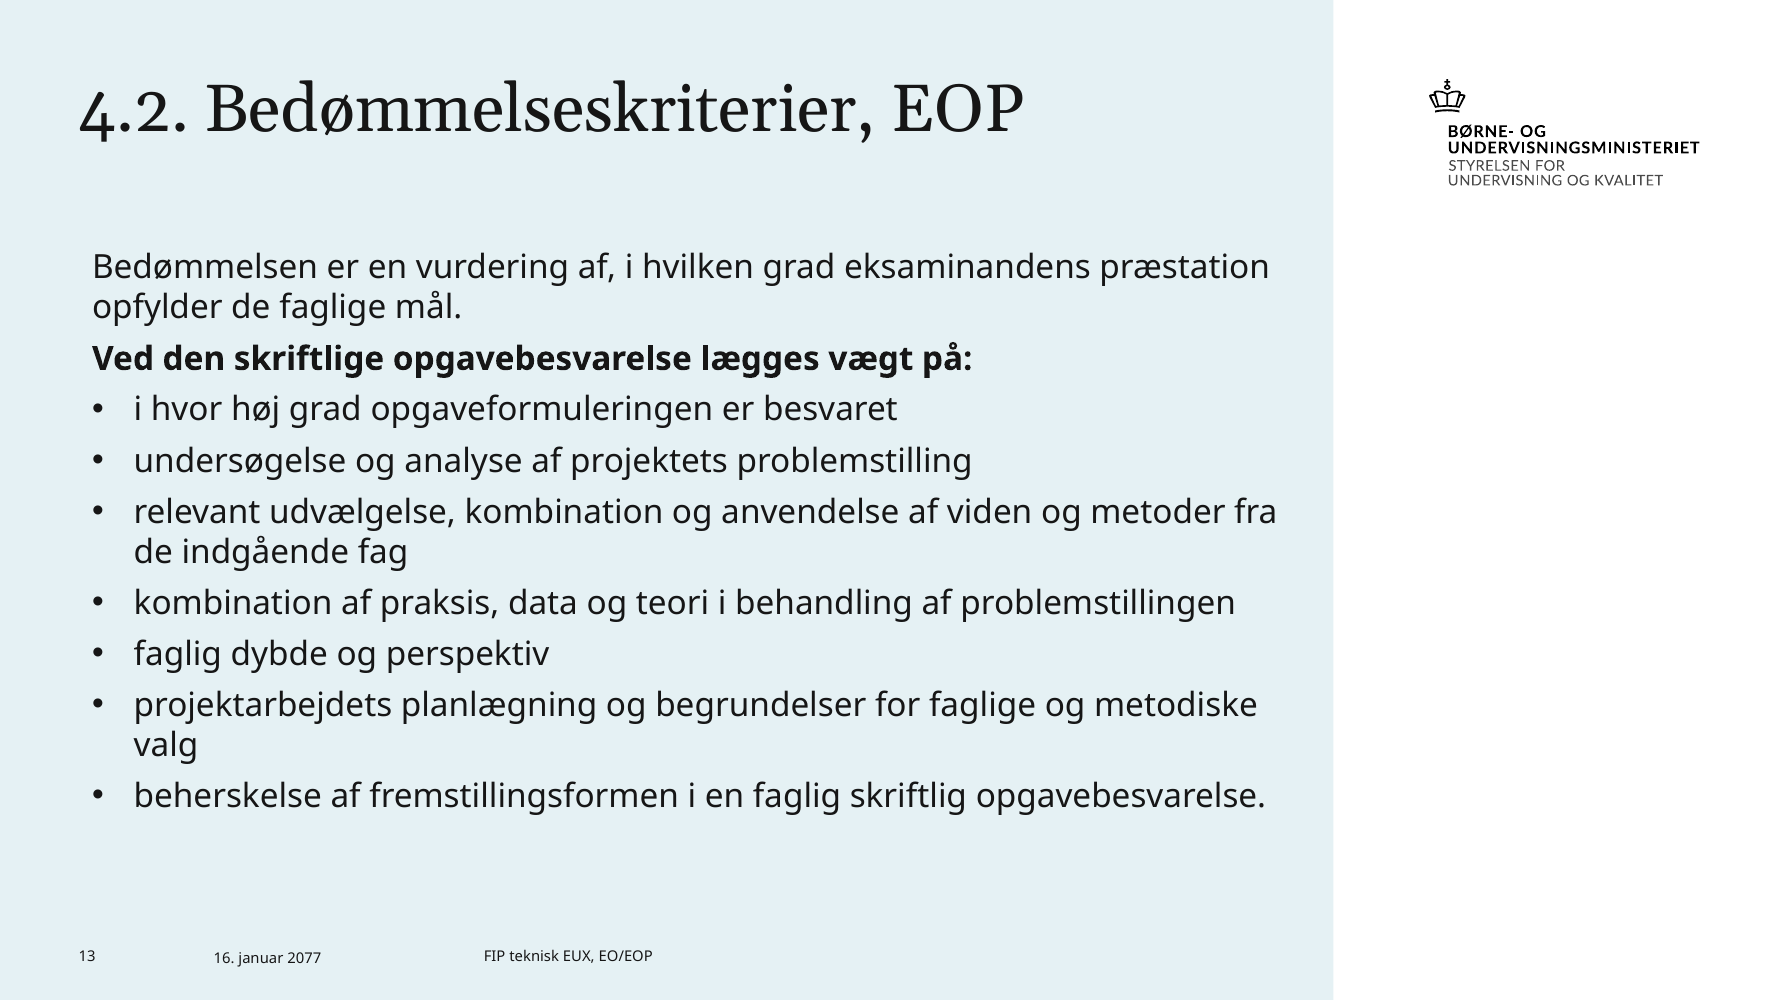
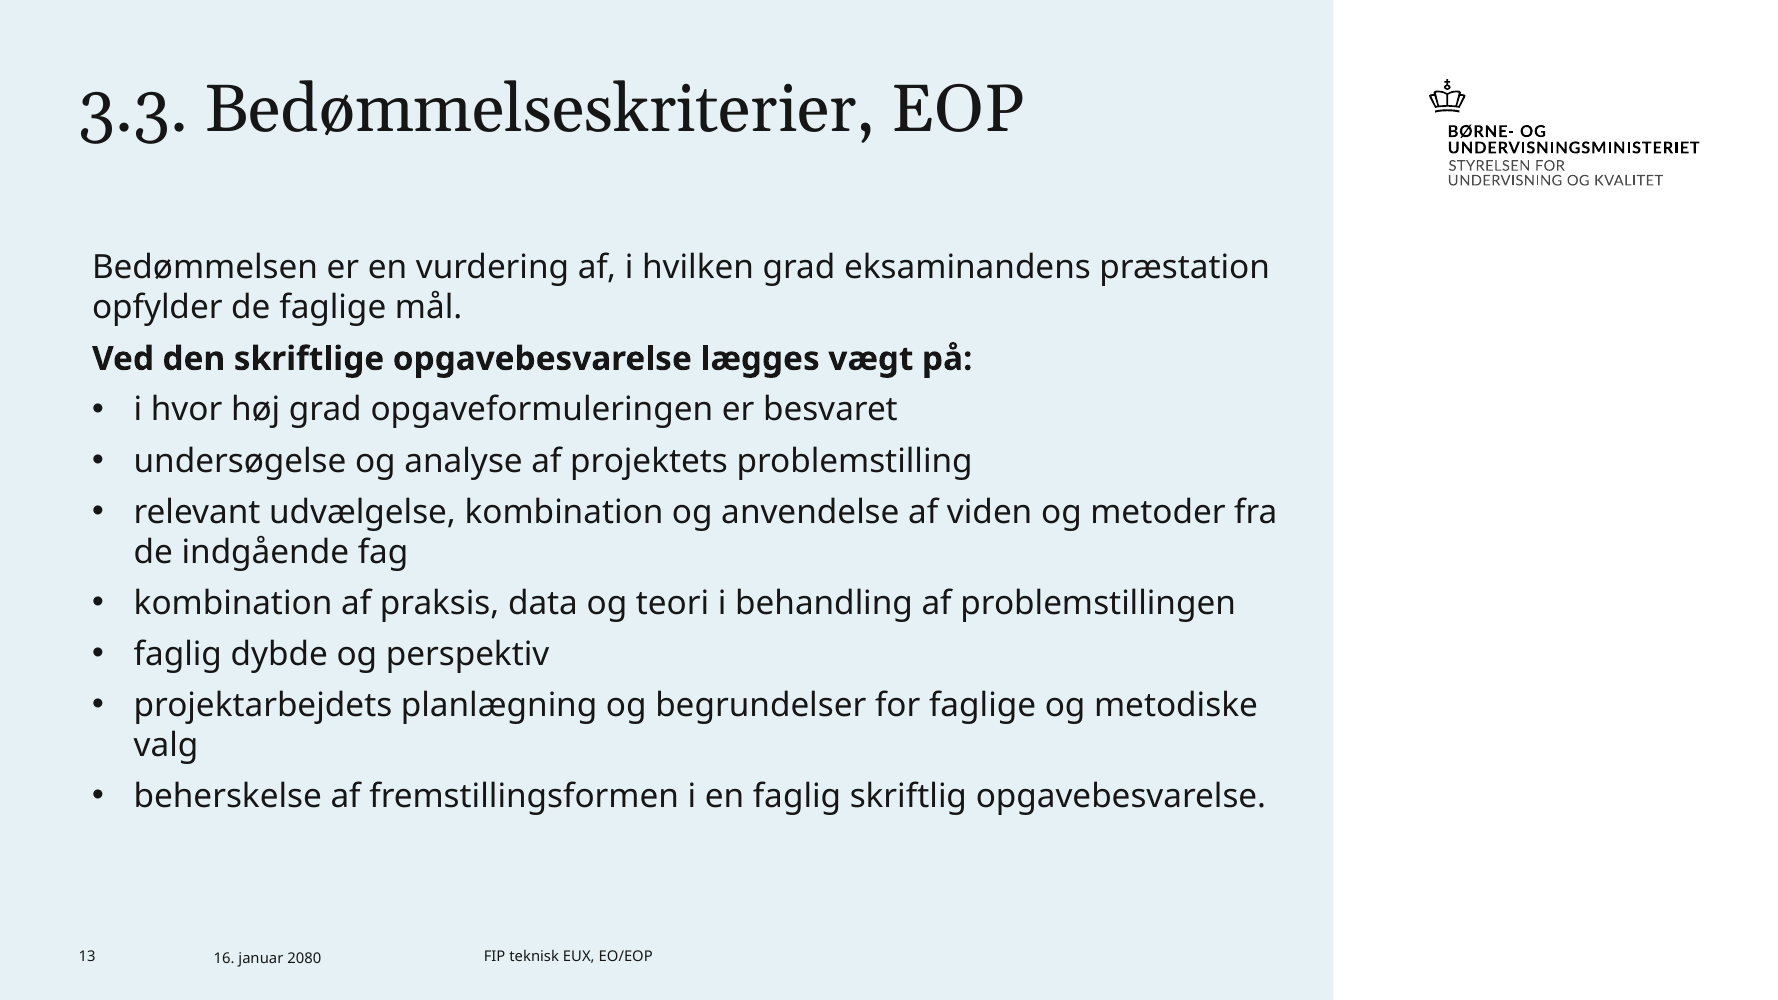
4.2: 4.2 -> 3.3 (134, 110)
2077: 2077 -> 2080 (304, 959)
